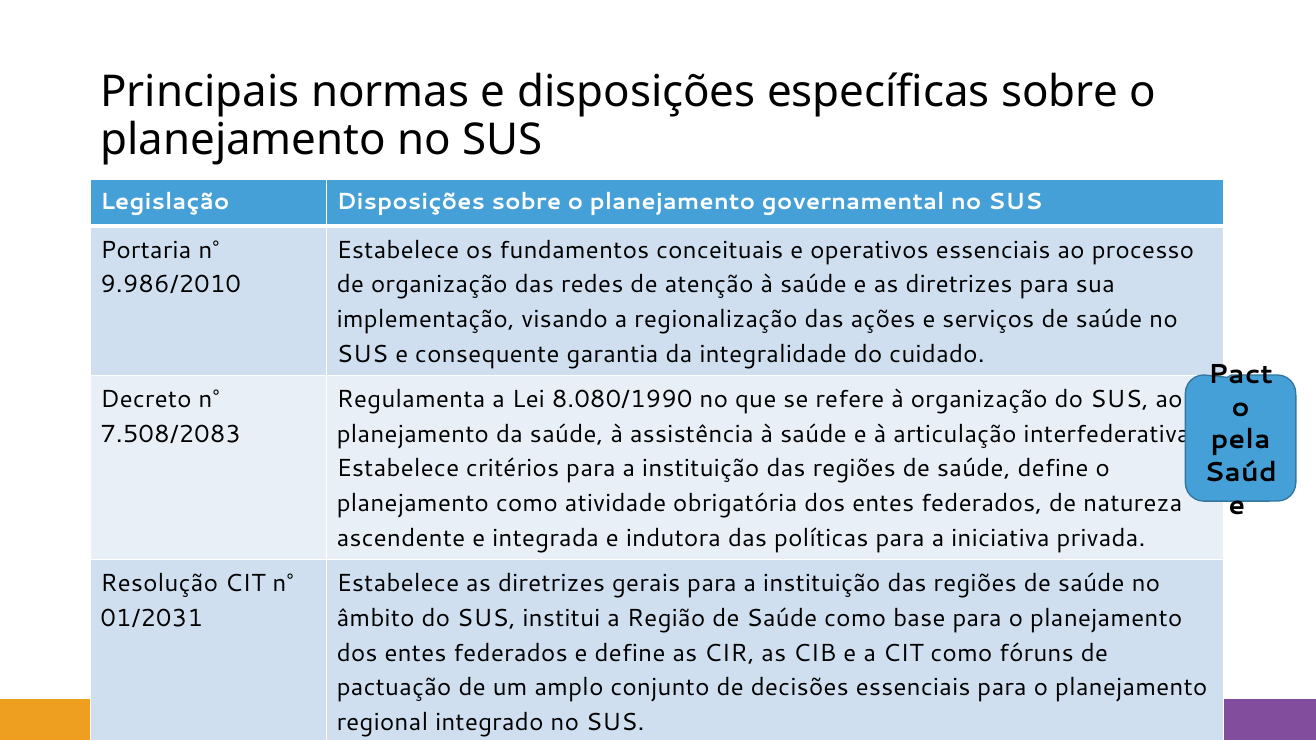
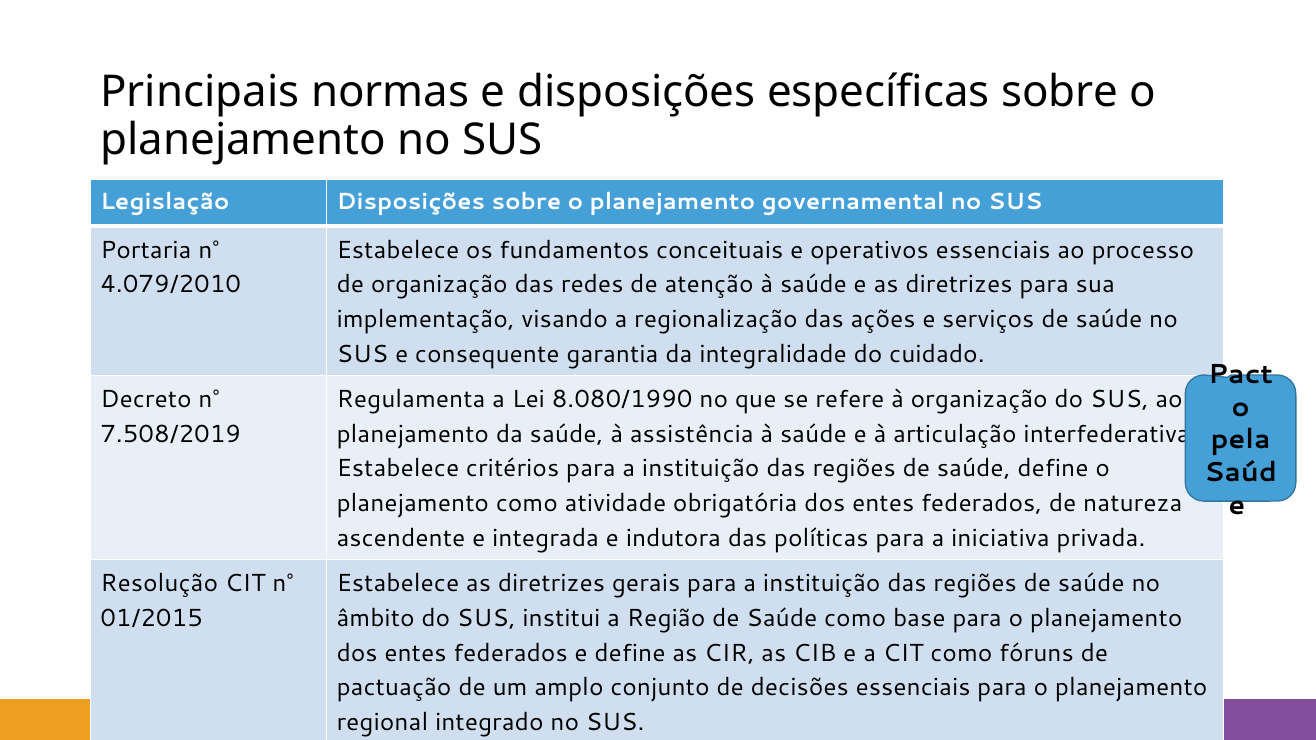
9.986/2010: 9.986/2010 -> 4.079/2010 (171, 285)
7.508/2083: 7.508/2083 -> 7.508/2019 (171, 434)
01/2031: 01/2031 -> 01/2015 (152, 618)
